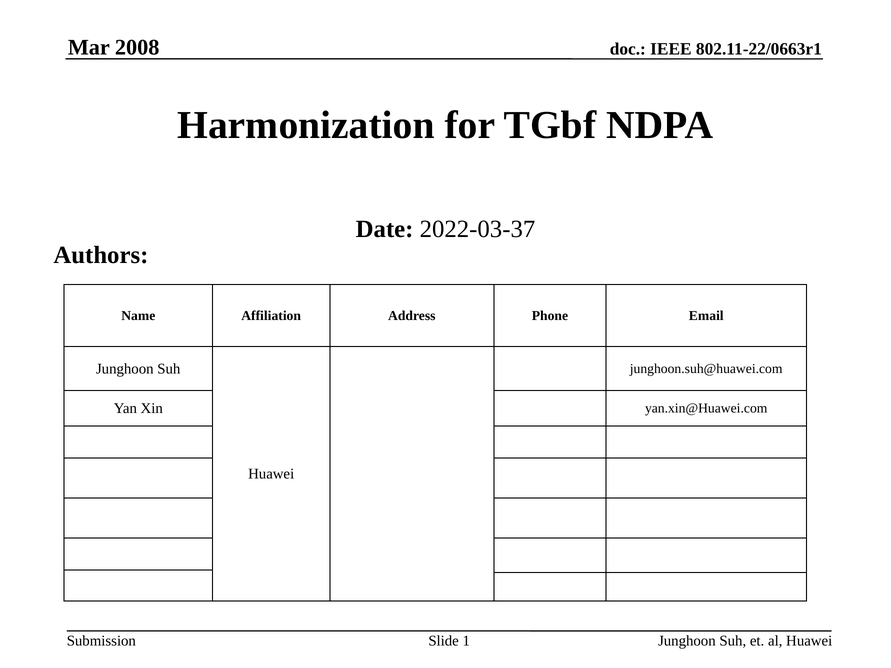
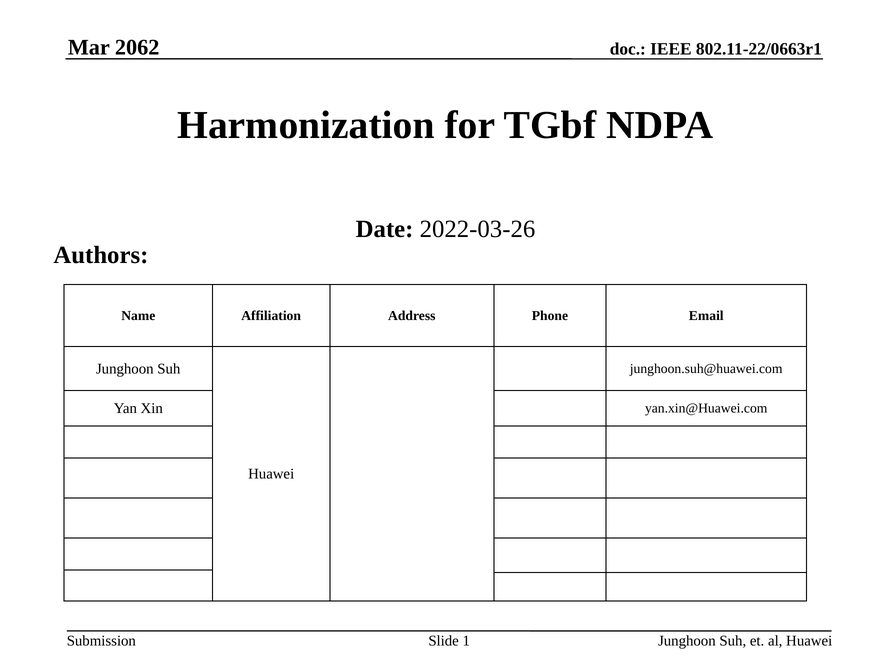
2008: 2008 -> 2062 (137, 48)
2022-03-37: 2022-03-37 -> 2022-03-26 (477, 229)
